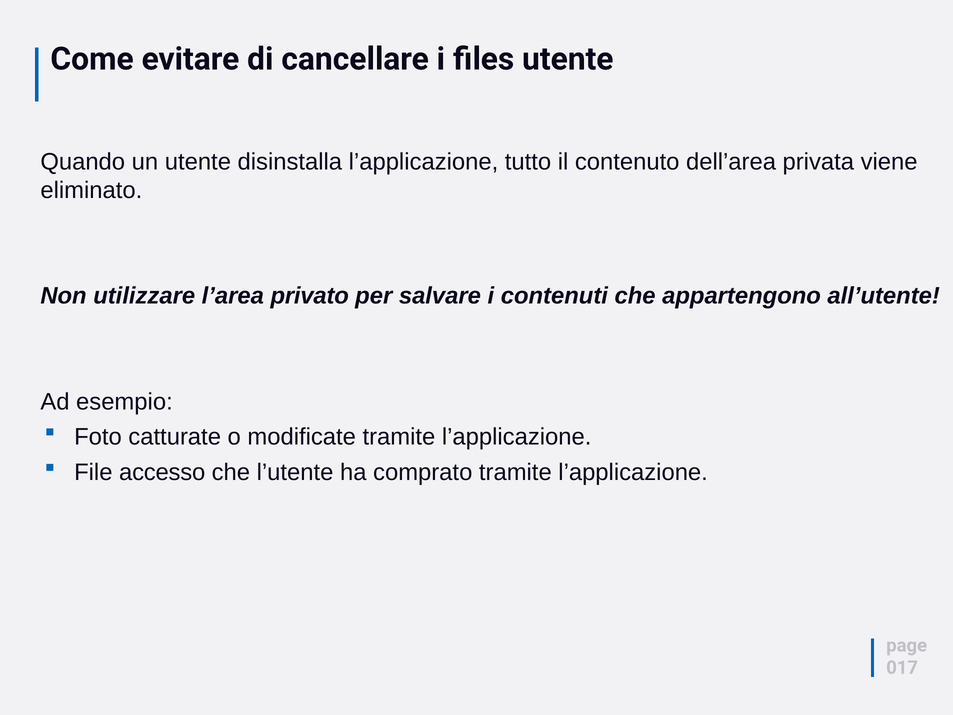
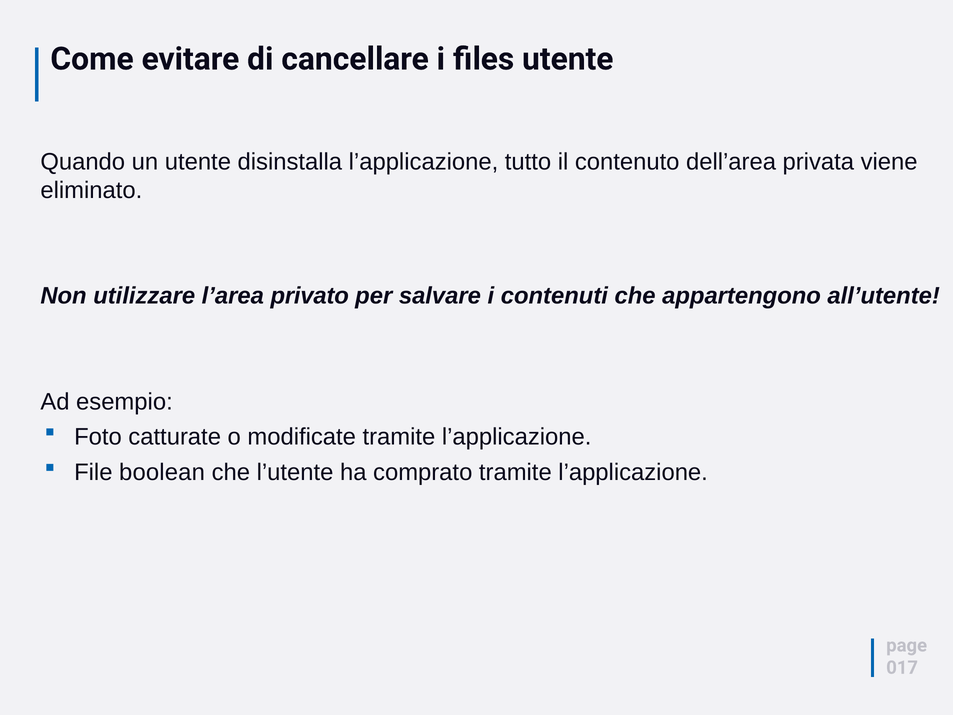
accesso: accesso -> boolean (162, 472)
